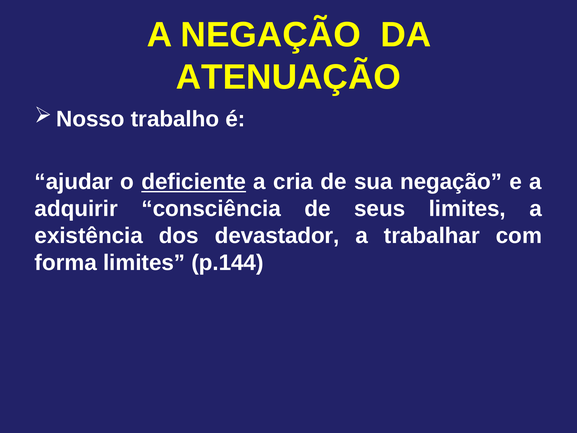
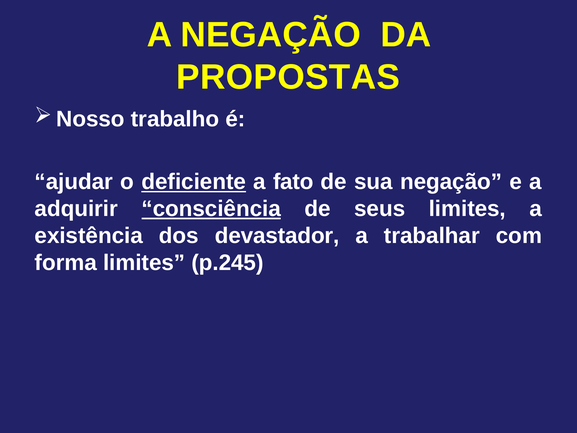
ATENUAÇÃO: ATENUAÇÃO -> PROPOSTAS (288, 77)
cria: cria -> fato (293, 182)
consciência underline: none -> present (211, 209)
p.144: p.144 -> p.245 (227, 263)
